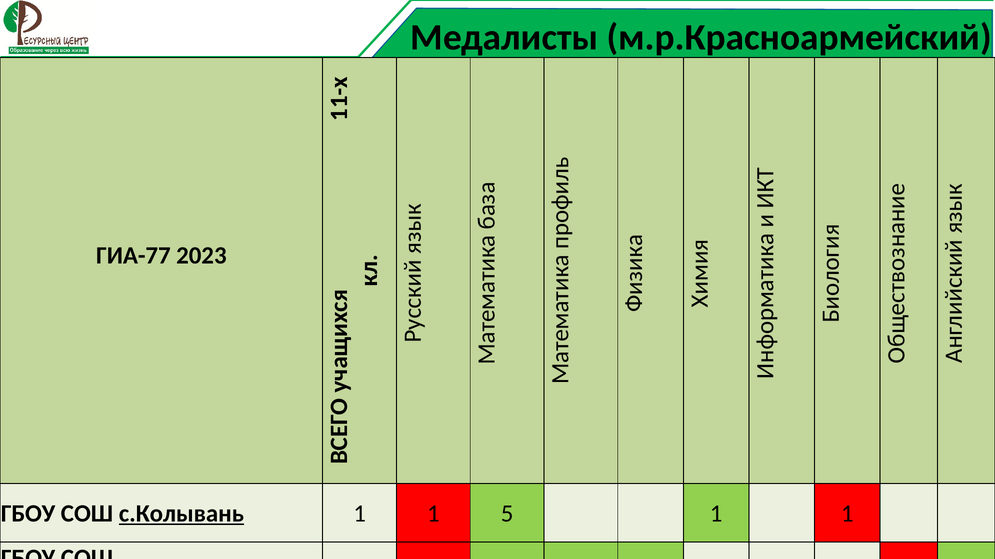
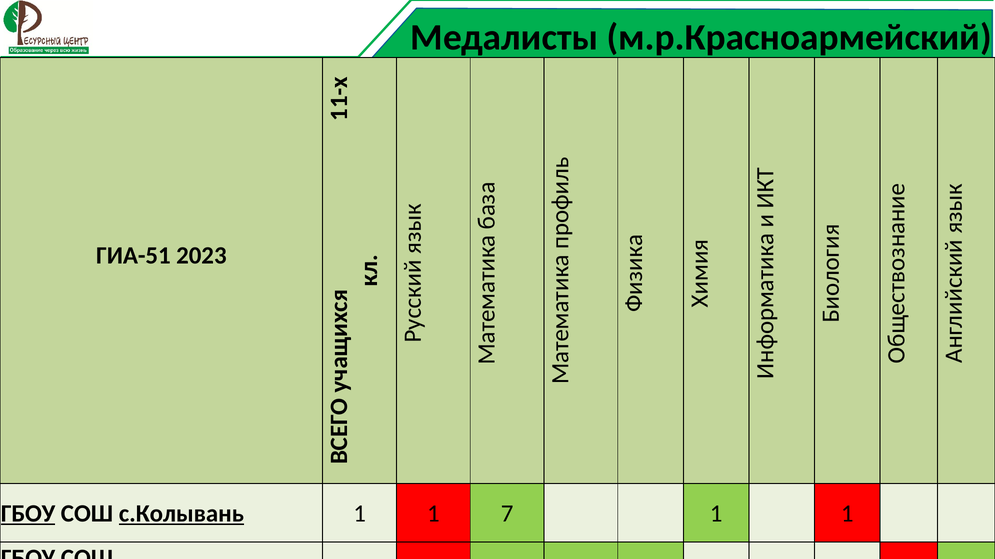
ГИА-77: ГИА-77 -> ГИА-51 (133, 256)
ГБОУ underline: none -> present (28, 514)
1 5: 5 -> 7 (507, 514)
